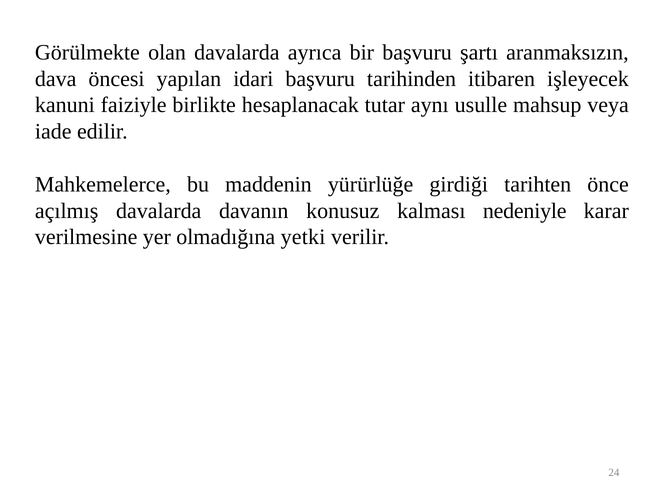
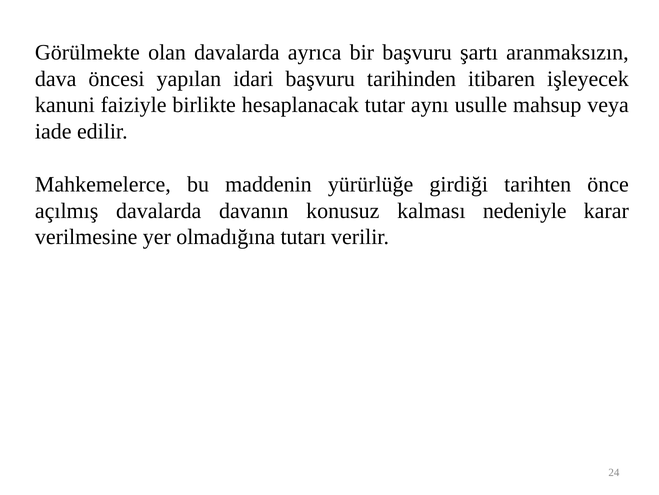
yetki: yetki -> tutarı (303, 237)
